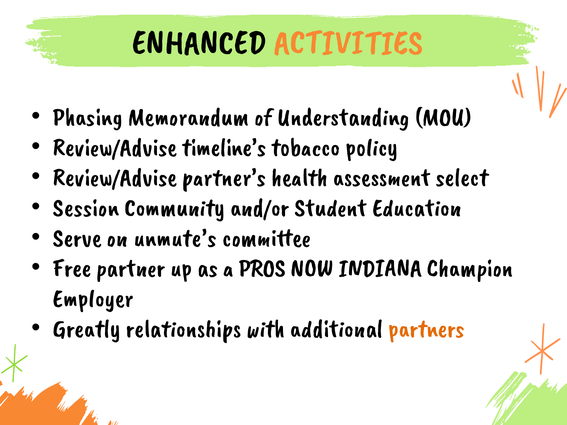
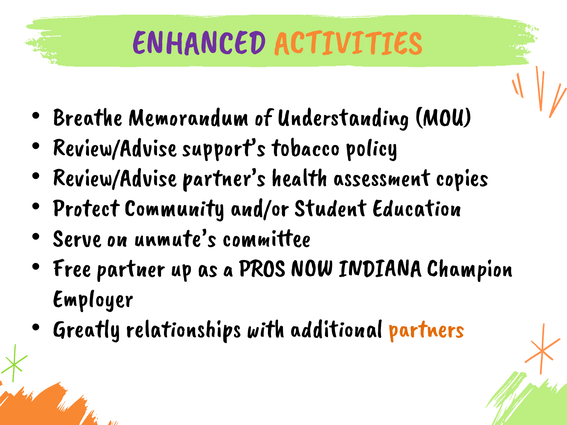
ENHANCED colour: black -> purple (199, 43)
Phasing: Phasing -> Breathe (88, 117)
timeline’s: timeline’s -> support’s (224, 147)
select: select -> copies (462, 177)
Session: Session -> Protect (86, 208)
